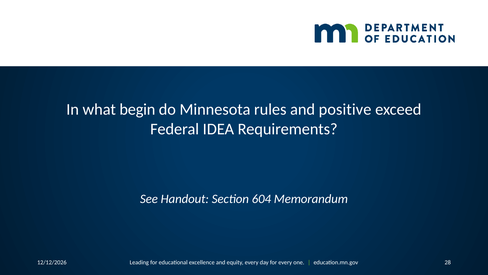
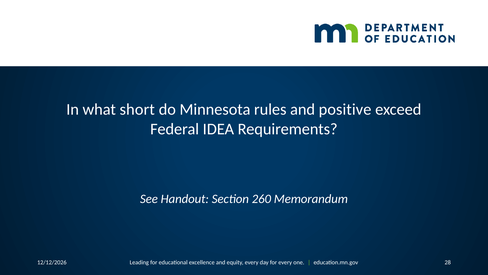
begin: begin -> short (137, 109)
604: 604 -> 260 (261, 199)
